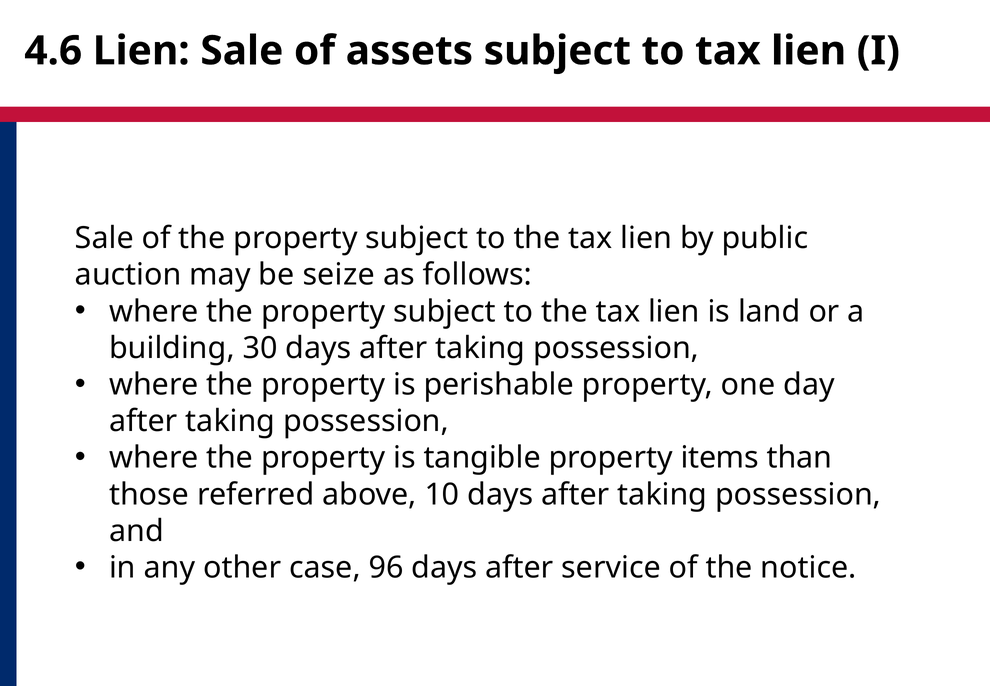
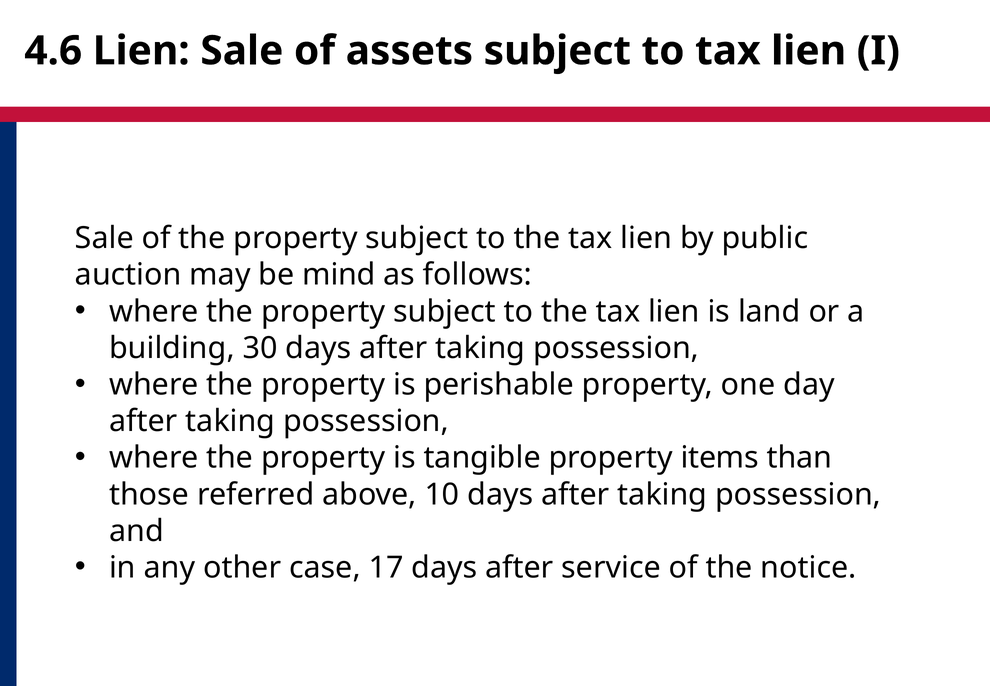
seize: seize -> mind (339, 275)
96: 96 -> 17 (386, 567)
